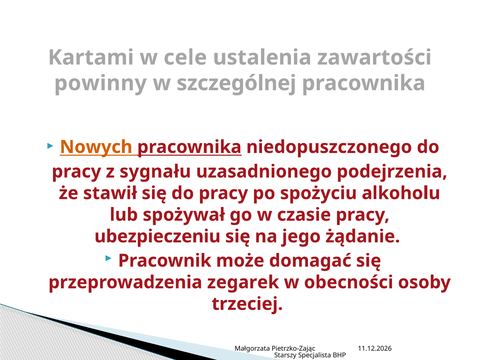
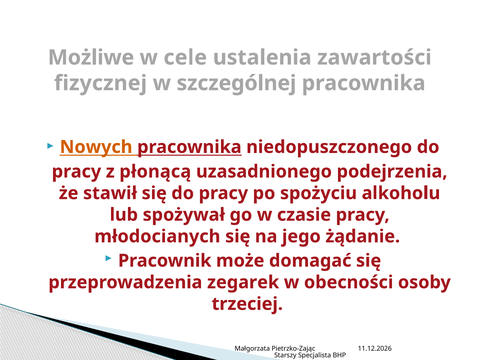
Kartami: Kartami -> Możliwe (91, 58)
powinny: powinny -> fizycznej (101, 83)
sygnału: sygnału -> płonącą (155, 172)
ubezpieczeniu: ubezpieczeniu -> młodocianych (157, 236)
